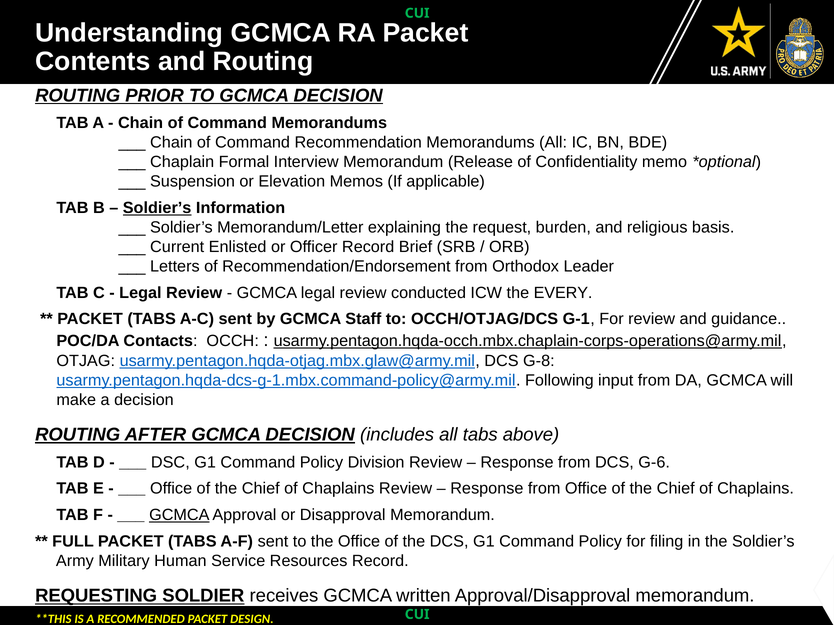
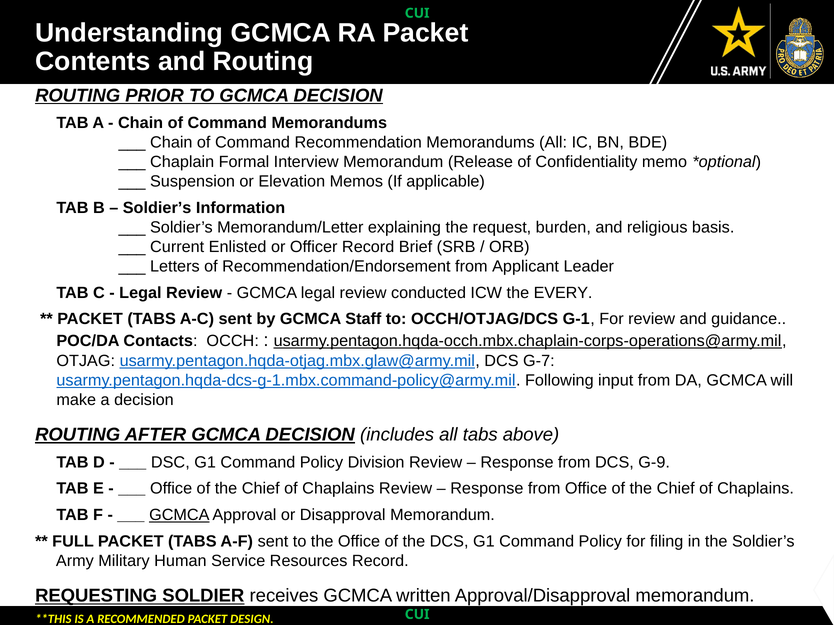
Soldier’s underline: present -> none (157, 208)
Orthodox: Orthodox -> Applicant (526, 266)
G-8: G-8 -> G-7 (539, 361)
G-6: G-6 -> G-9 (654, 463)
